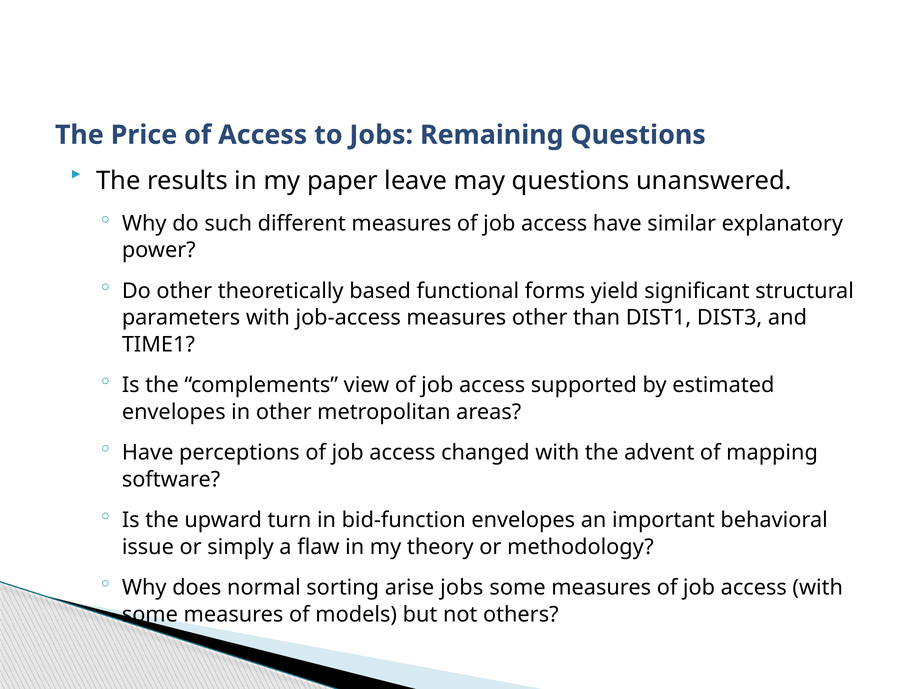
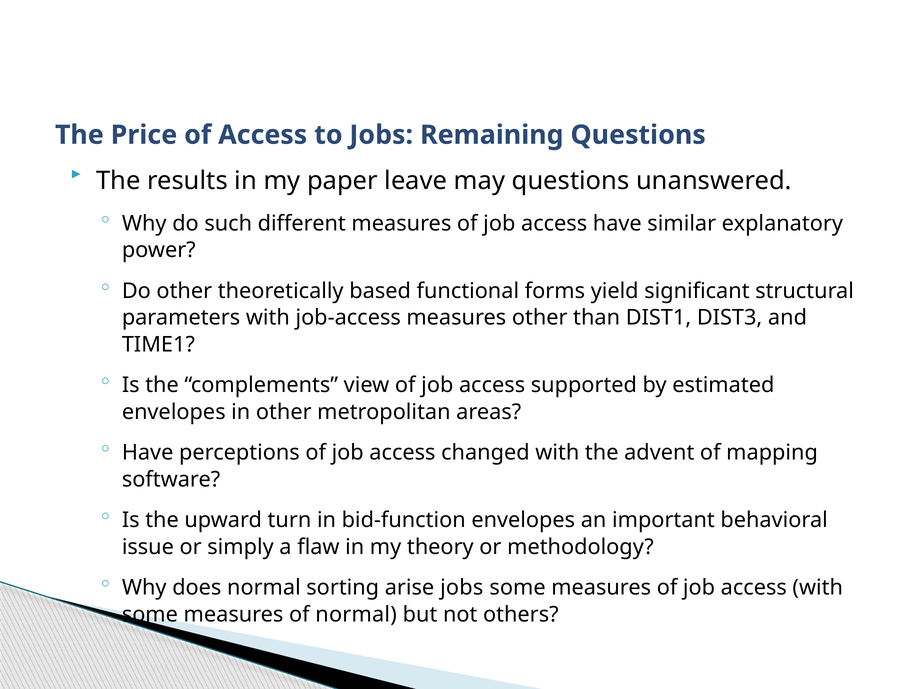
of models: models -> normal (356, 615)
